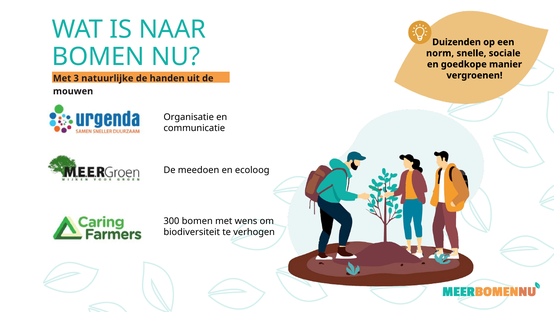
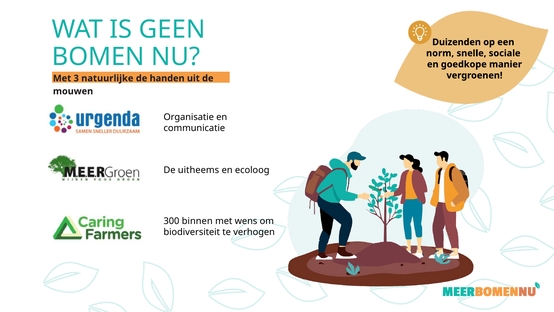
NAAR: NAAR -> GEEN (172, 29)
meedoen: meedoen -> uitheems (199, 170)
300 bomen: bomen -> binnen (197, 221)
